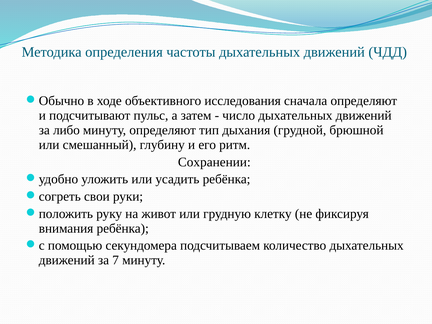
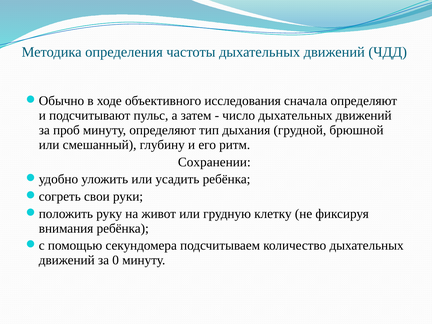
либо: либо -> проб (66, 130)
7: 7 -> 0 (116, 260)
